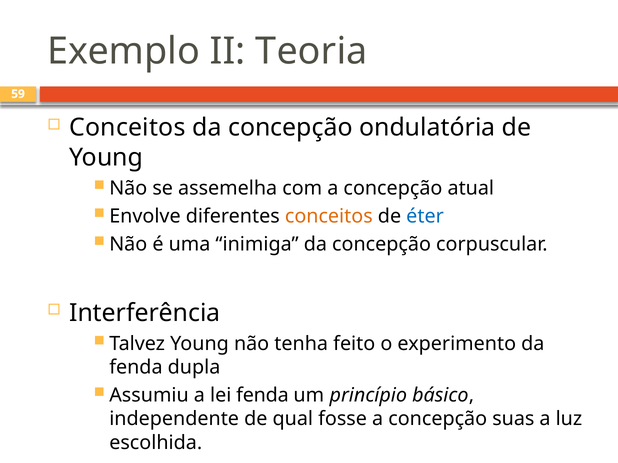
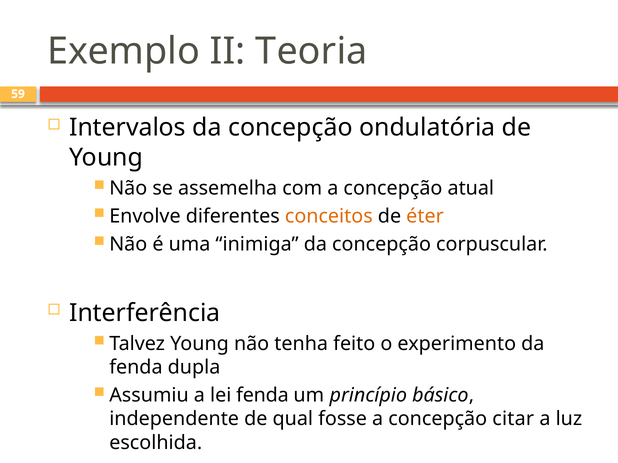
Conceitos: Conceitos -> Intervalos (127, 128)
éter colour: blue -> orange (425, 216)
suas: suas -> citar (513, 419)
